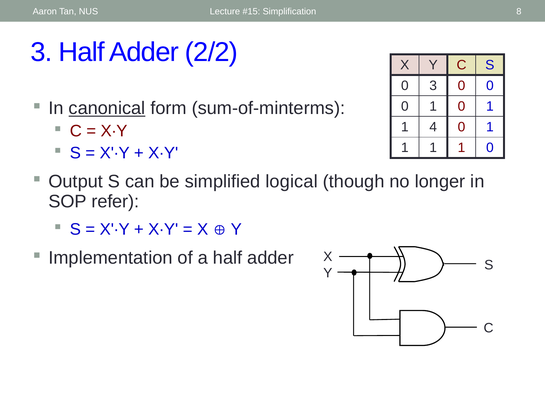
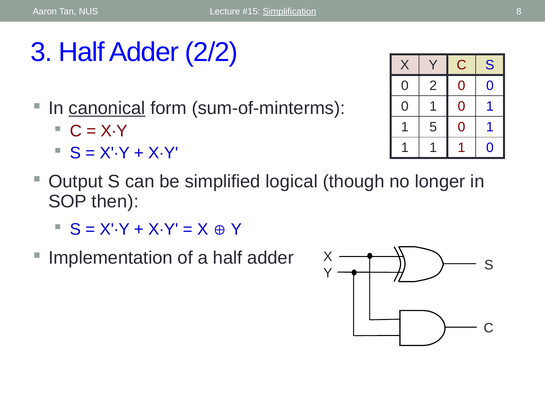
Simplification underline: none -> present (289, 12)
0 3: 3 -> 2 (433, 86)
4: 4 -> 5 (433, 127)
refer: refer -> then (115, 202)
